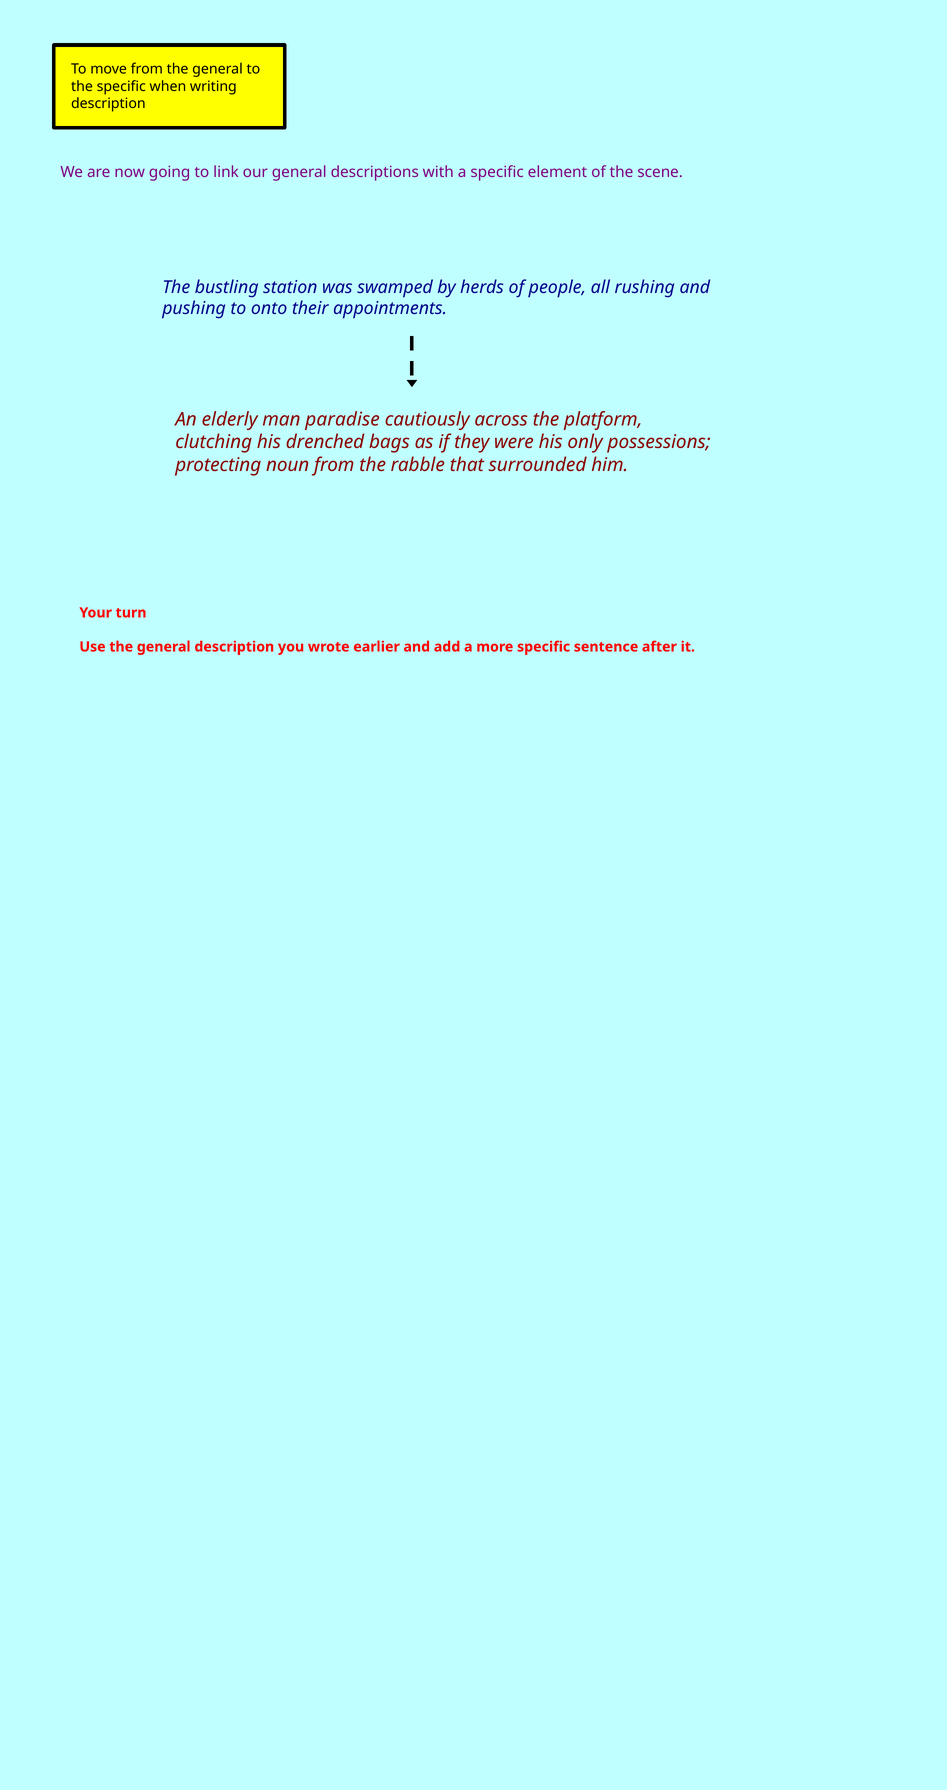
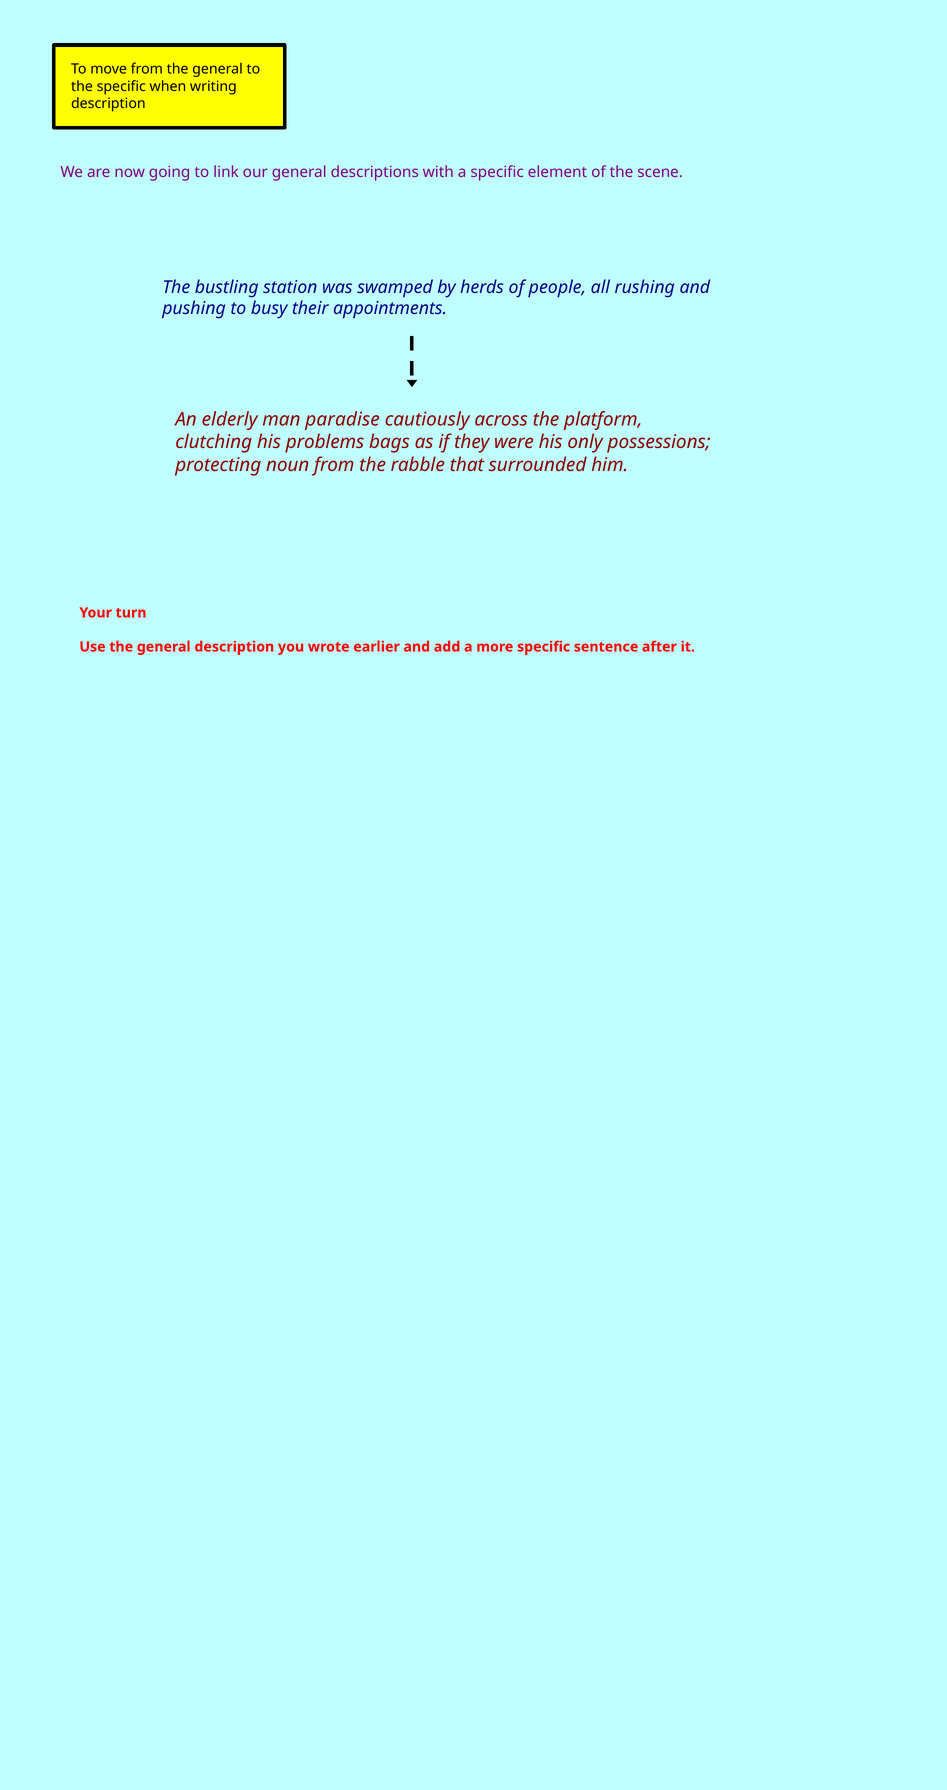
onto: onto -> busy (269, 308)
drenched: drenched -> problems (325, 442)
